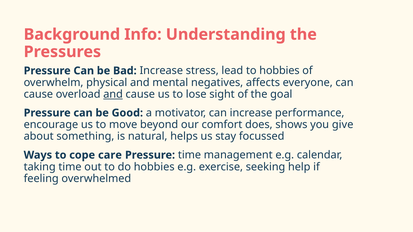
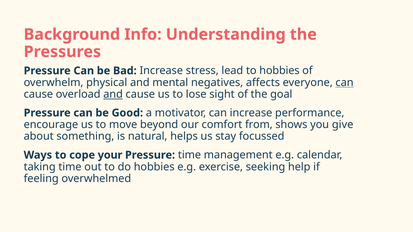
can underline: none -> present (345, 83)
does: does -> from (259, 125)
care: care -> your (110, 155)
